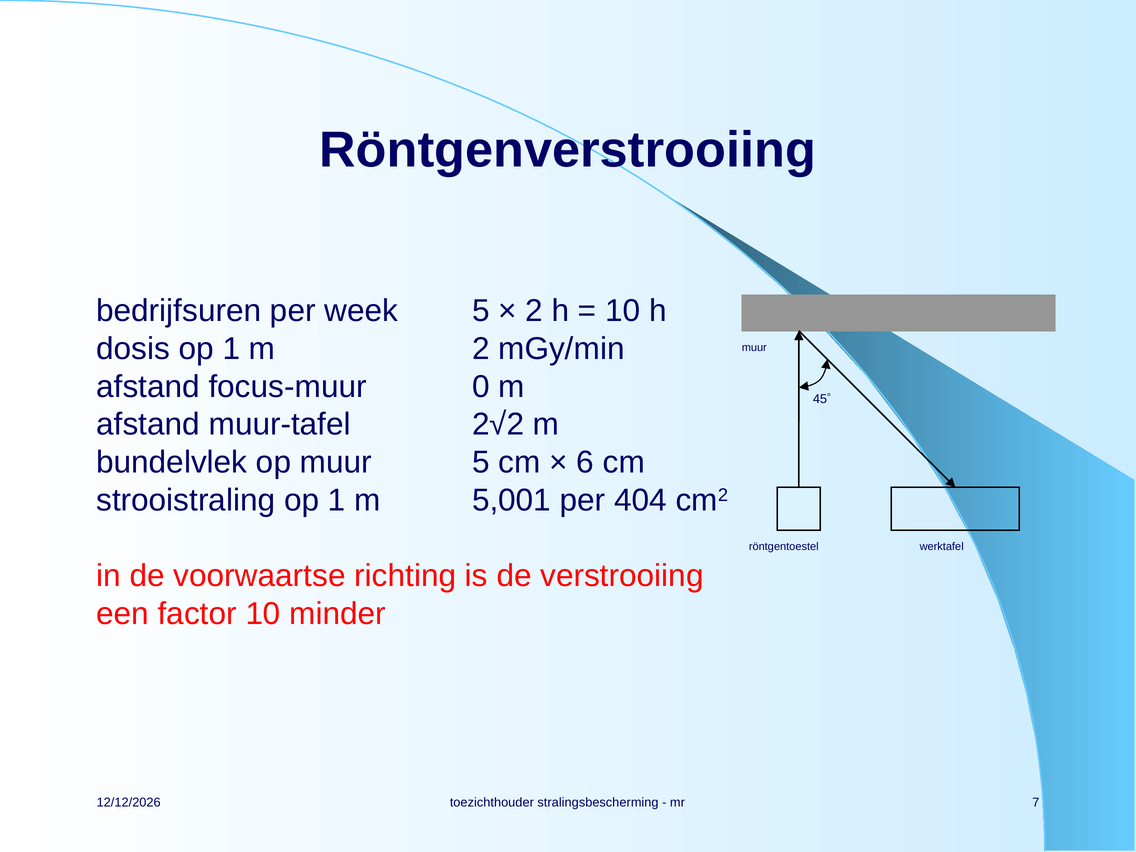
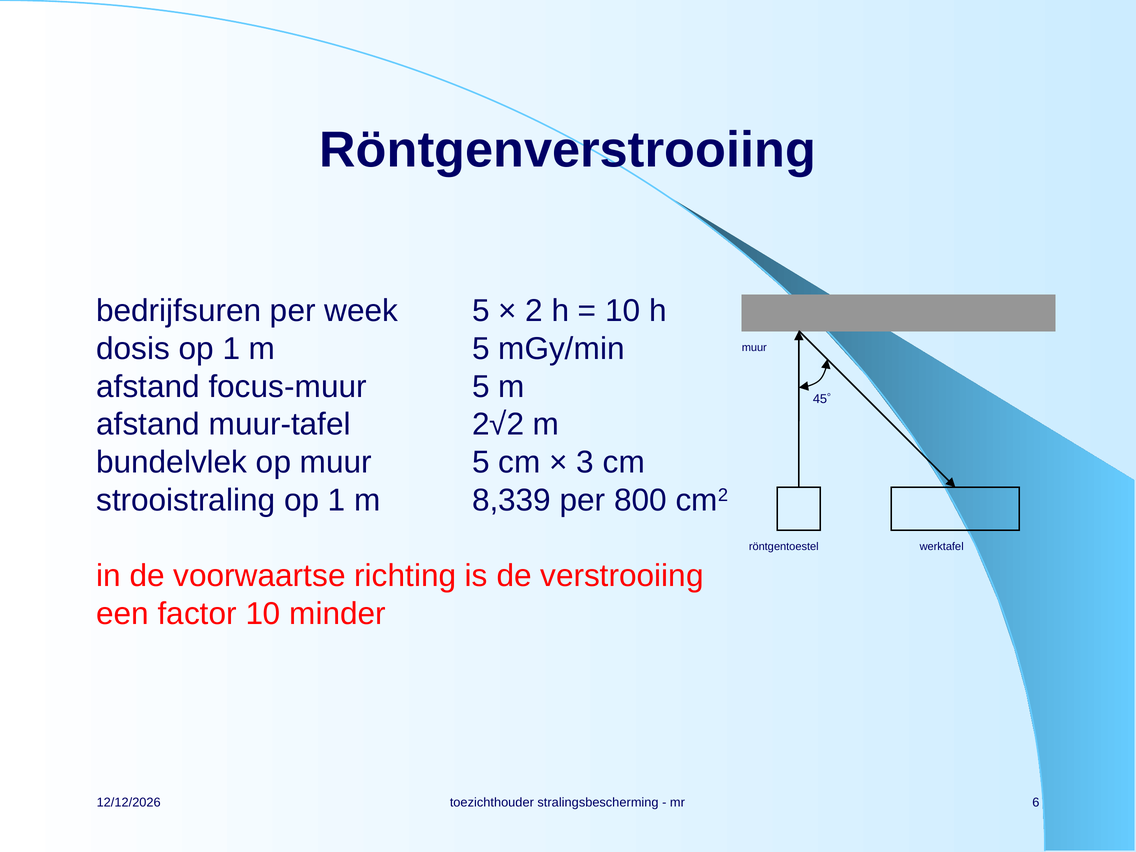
m 2: 2 -> 5 (481, 349)
focus-muur 0: 0 -> 5 (481, 387)
6: 6 -> 3 (585, 462)
5,001: 5,001 -> 8,339 (512, 500)
404: 404 -> 800 (640, 500)
7: 7 -> 6 (1036, 803)
